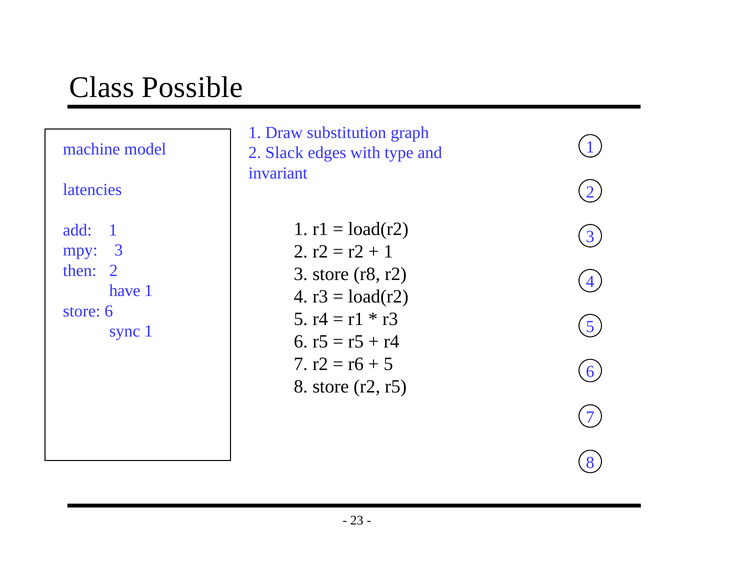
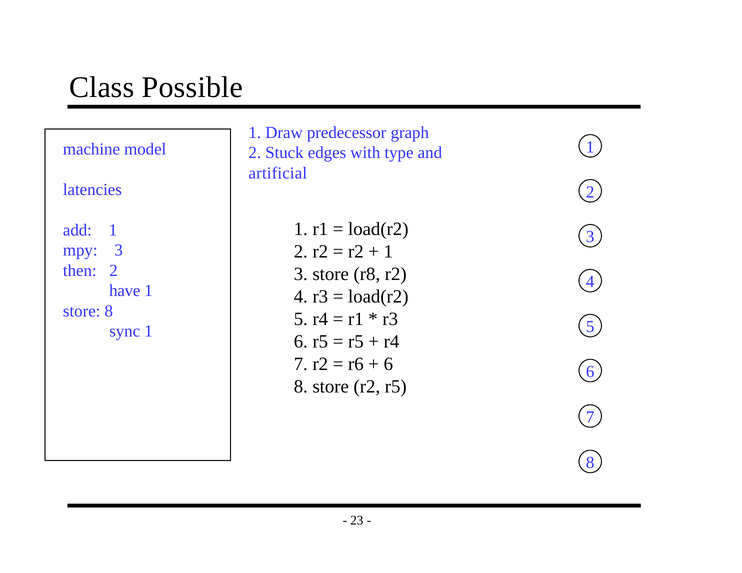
substitution: substitution -> predecessor (347, 133)
Slack: Slack -> Stuck (284, 153)
invariant: invariant -> artificial (278, 173)
store 6: 6 -> 8 (109, 311)
5: 5 -> 6 (388, 364)
